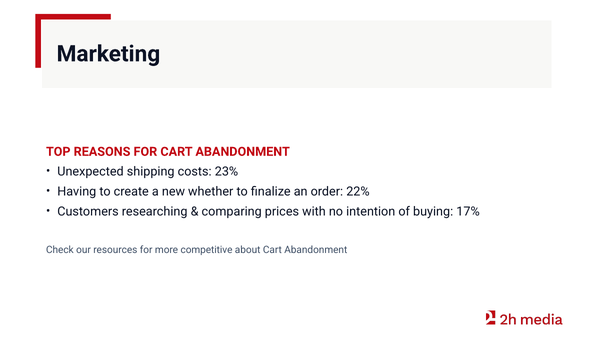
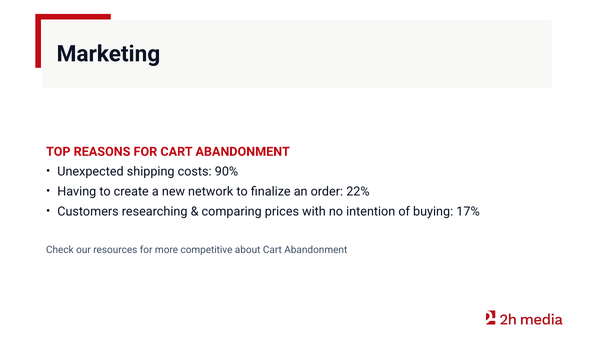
23%: 23% -> 90% (226, 171)
whether: whether -> network (211, 191)
